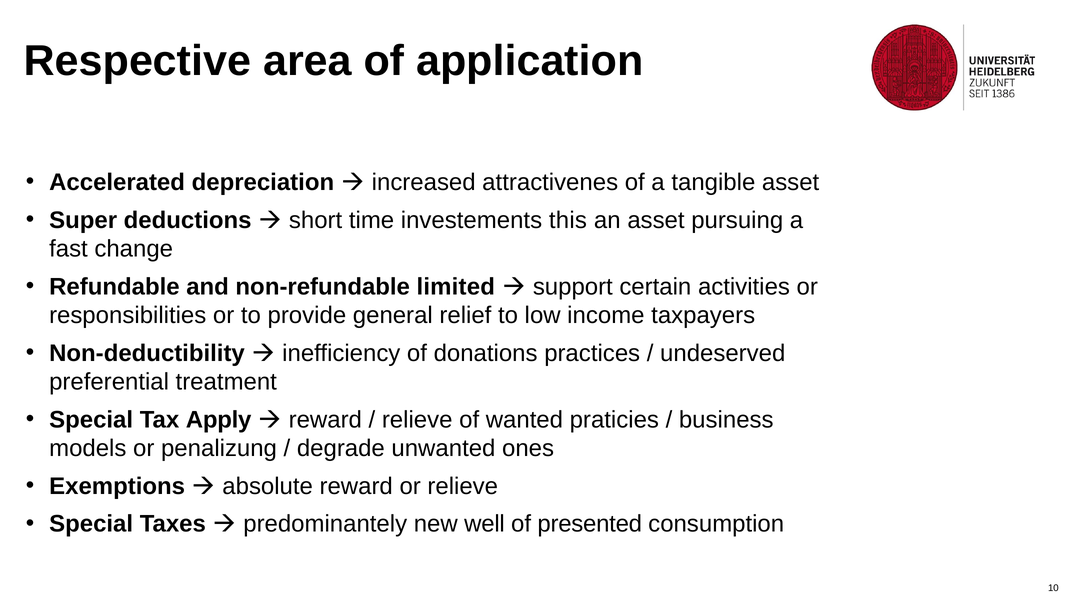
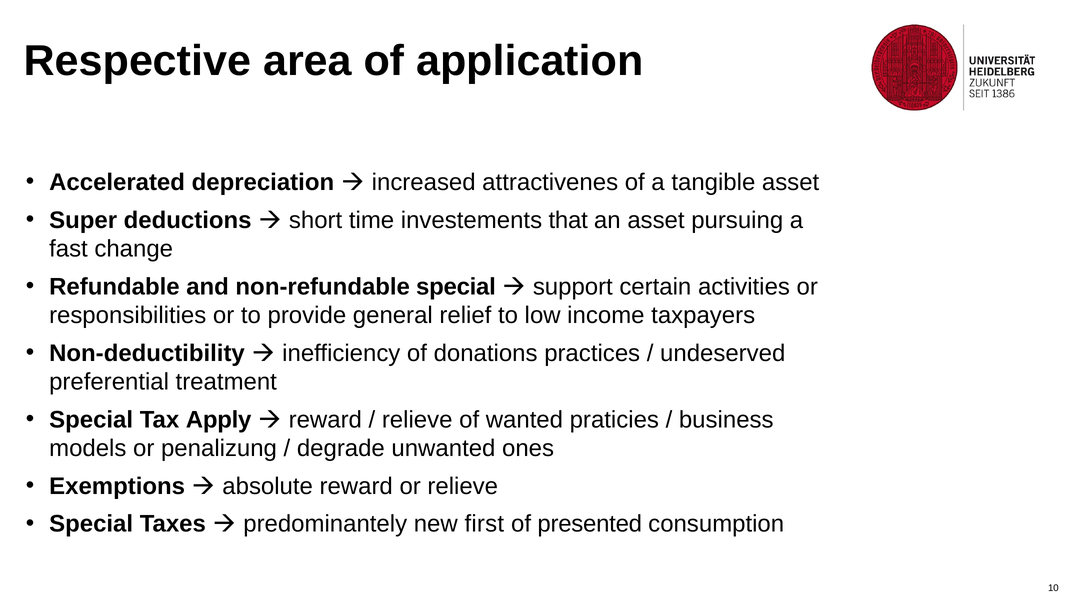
this: this -> that (568, 220)
non-refundable limited: limited -> special (456, 287)
well: well -> first (484, 524)
